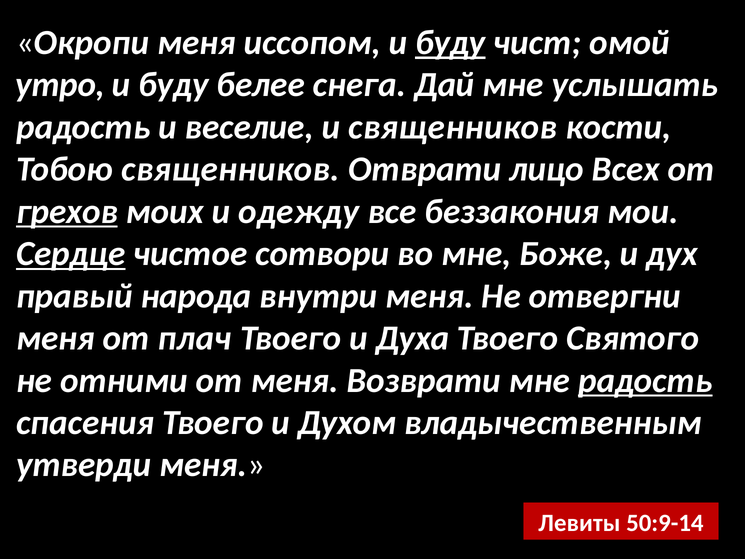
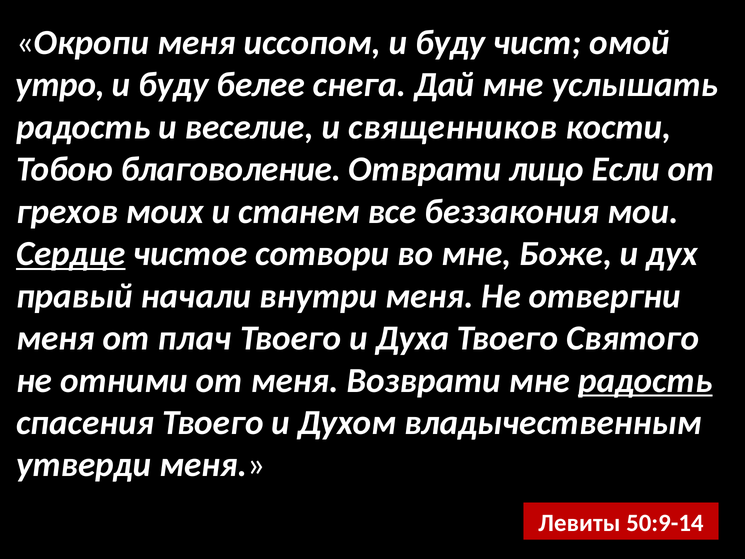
буду underline: present -> none (450, 43)
Тобою священников: священников -> благоволение (231, 169)
Всех: Всех -> Если (626, 169)
грехов underline: present -> none (67, 211)
одежду: одежду -> станем (299, 211)
народа: народа -> начали (196, 296)
